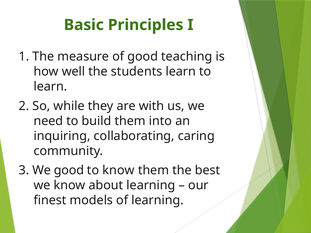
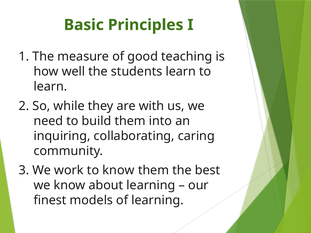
We good: good -> work (69, 170)
